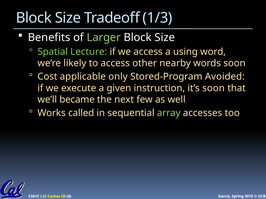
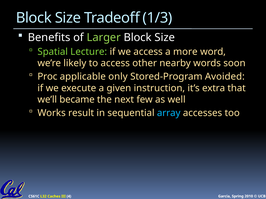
using: using -> more (185, 52)
Cost: Cost -> Proc (47, 77)
it’s soon: soon -> extra (214, 88)
called: called -> result (81, 113)
array colour: light green -> light blue (169, 113)
